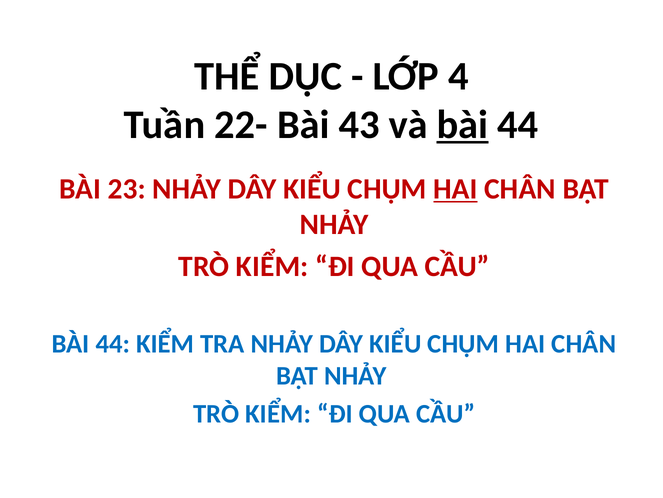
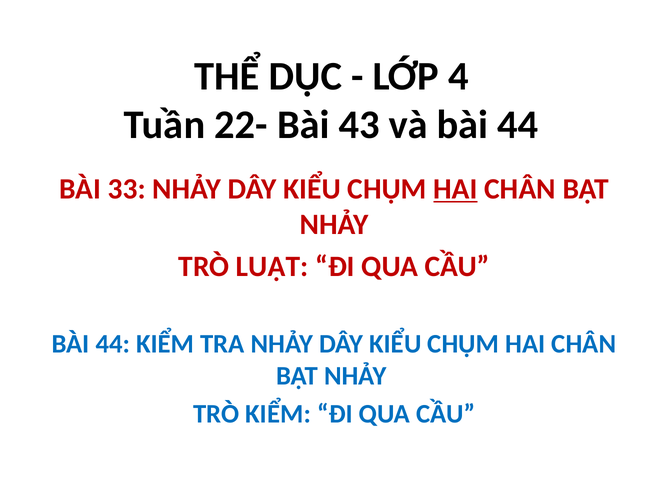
bài underline: present -> none (462, 125)
23: 23 -> 33 (127, 189)
KIỂM: KIỂM -> LUẬT (272, 266)
